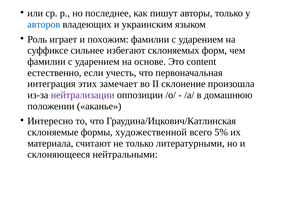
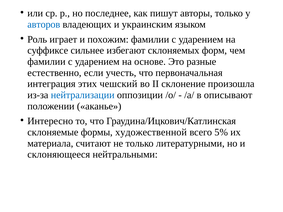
content: content -> разные (201, 62)
замечает: замечает -> чешский (118, 84)
нейтрализации colour: purple -> blue (83, 95)
домашнюю: домашнюю -> описывают (228, 95)
